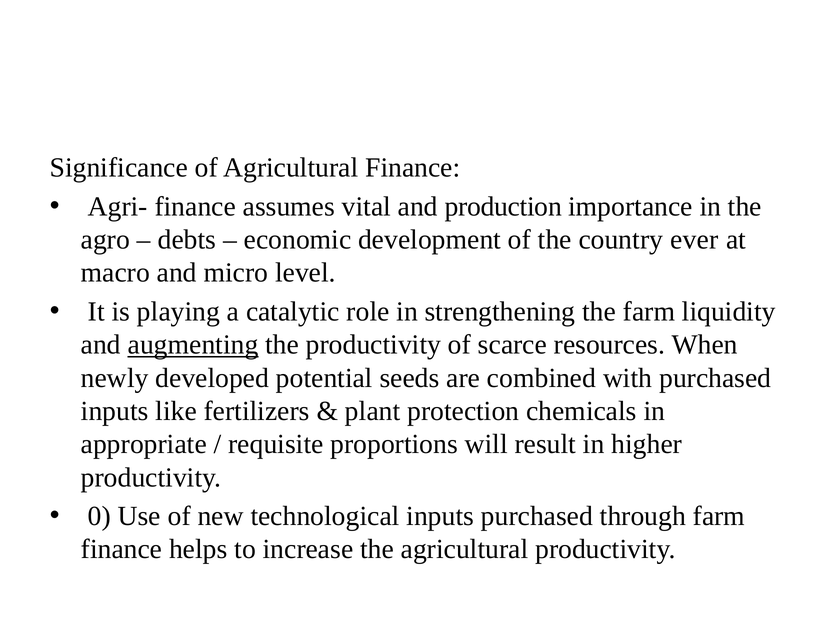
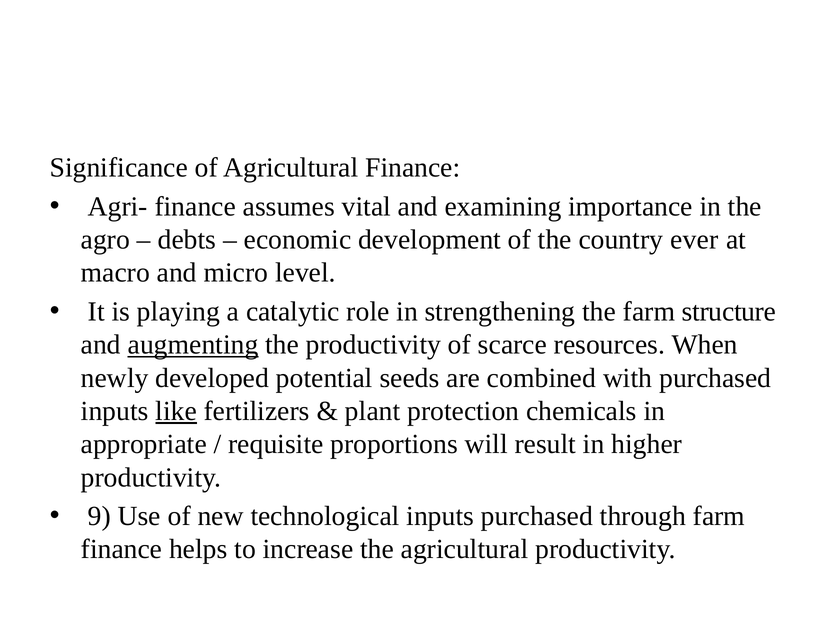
production: production -> examining (503, 207)
liquidity: liquidity -> structure (729, 312)
like underline: none -> present (176, 411)
0: 0 -> 9 (99, 517)
